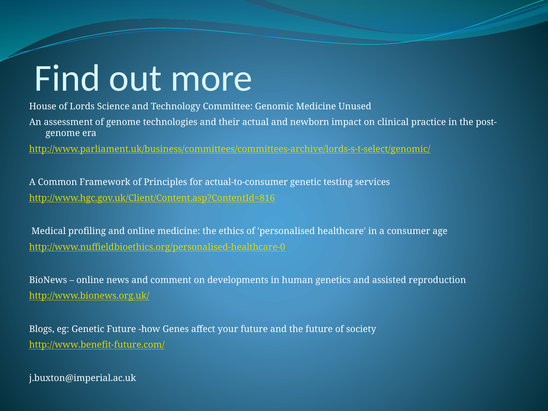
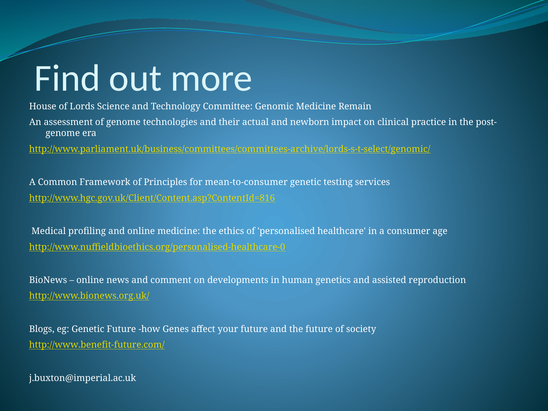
Unused: Unused -> Remain (355, 106)
actual-to-consumer: actual-to-consumer -> mean-to-consumer (246, 182)
